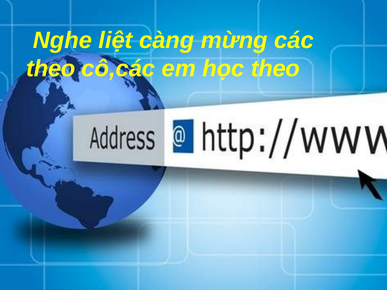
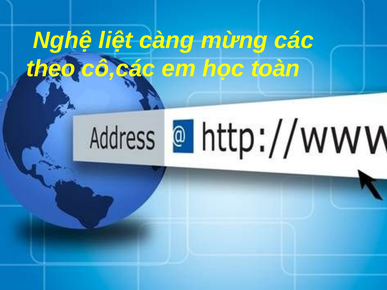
Nghe: Nghe -> Nghệ (62, 40)
học theo: theo -> toàn (275, 69)
